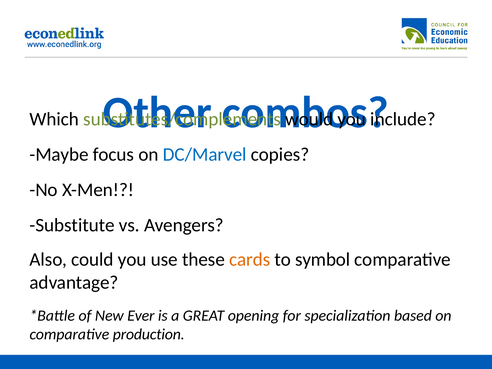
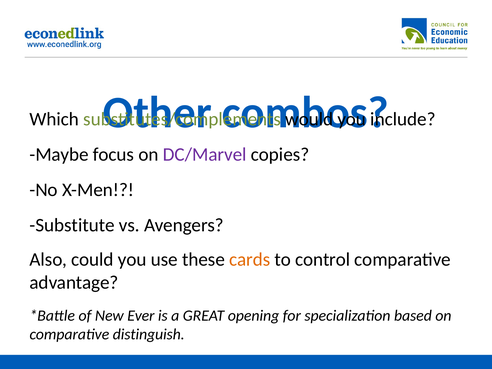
DC/Marvel colour: blue -> purple (205, 155)
symbol: symbol -> control (323, 260)
production: production -> distinguish (149, 334)
